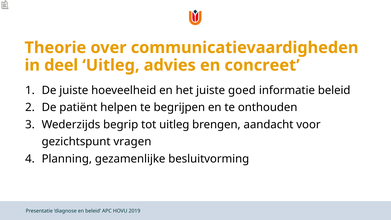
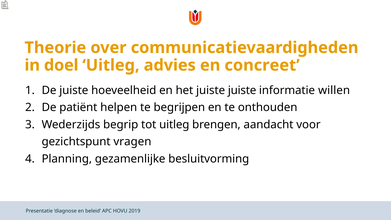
deel: deel -> doel (61, 65)
juiste goed: goed -> juiste (242, 90)
informatie beleid: beleid -> willen (334, 90)
